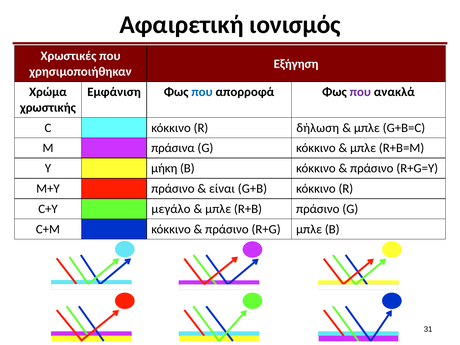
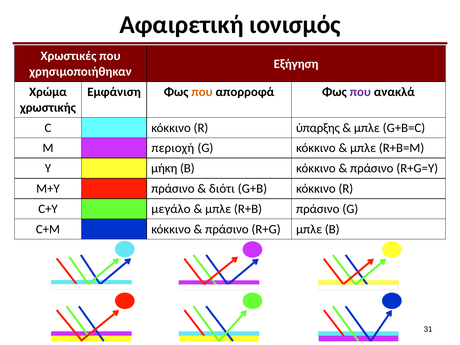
που colour: blue -> orange (202, 92)
δήλωση: δήλωση -> ύπαρξης (318, 128)
πράσινα: πράσινα -> περιοχή (173, 148)
είναι: είναι -> διότι (222, 189)
